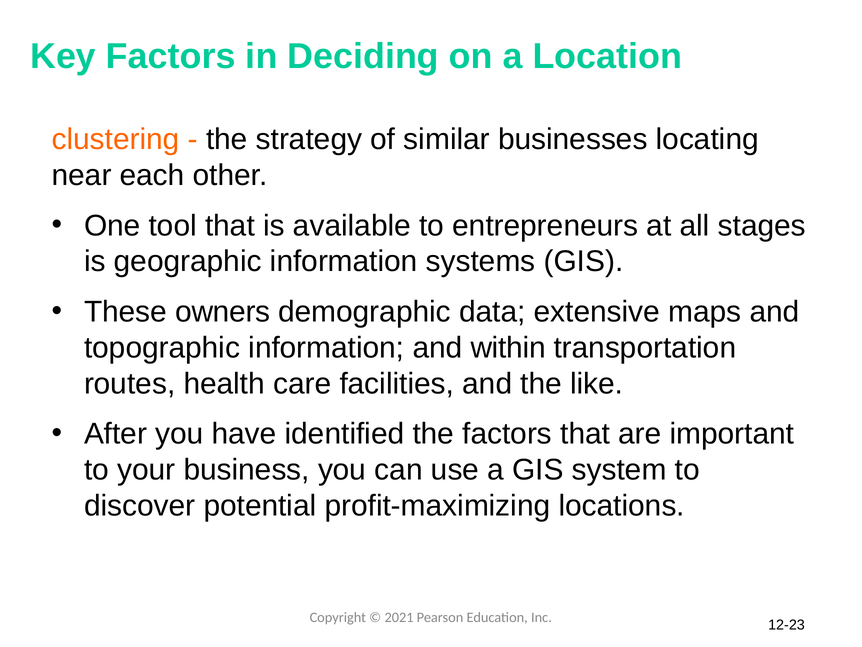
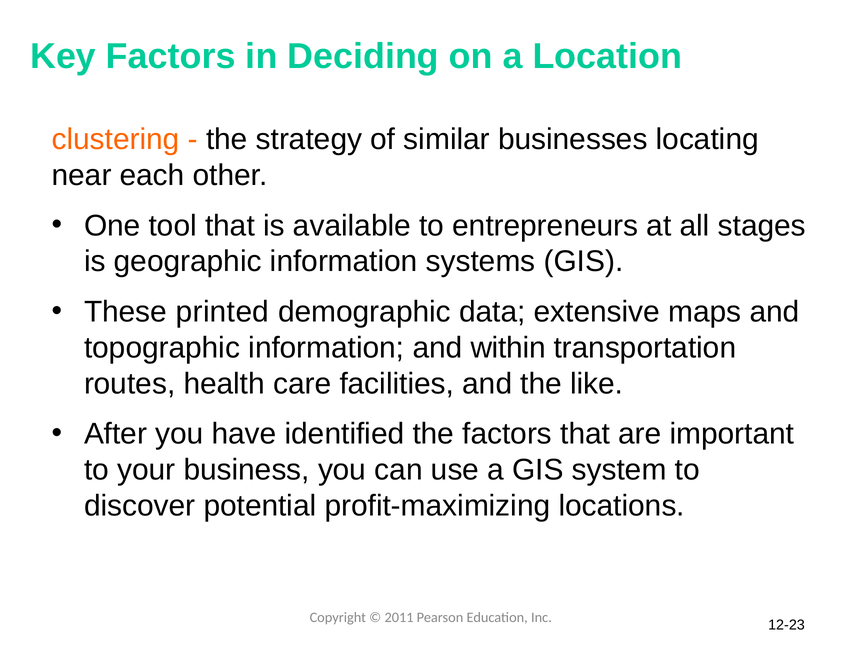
owners: owners -> printed (222, 312)
2021: 2021 -> 2011 (399, 617)
